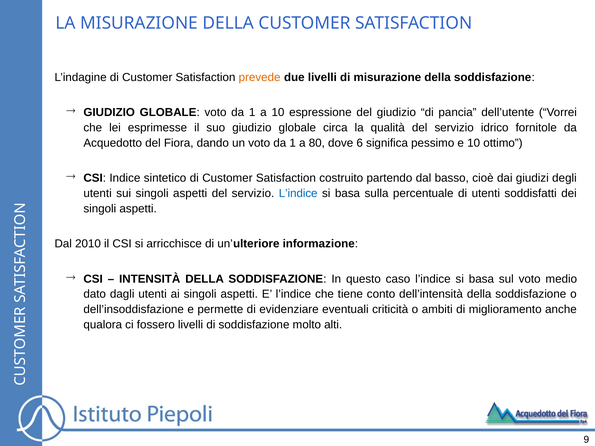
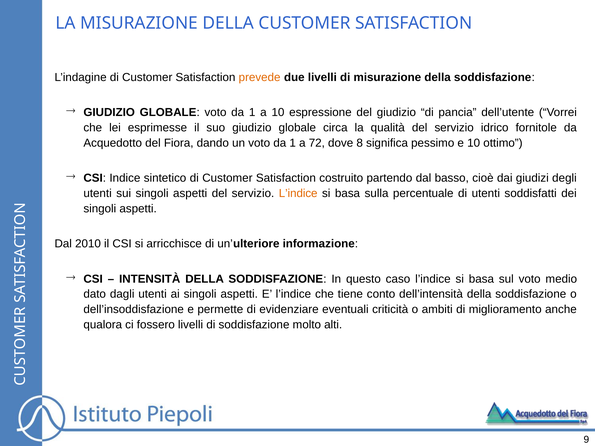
80: 80 -> 72 (317, 143)
6: 6 -> 8 (360, 143)
L’indice colour: blue -> orange (298, 193)
